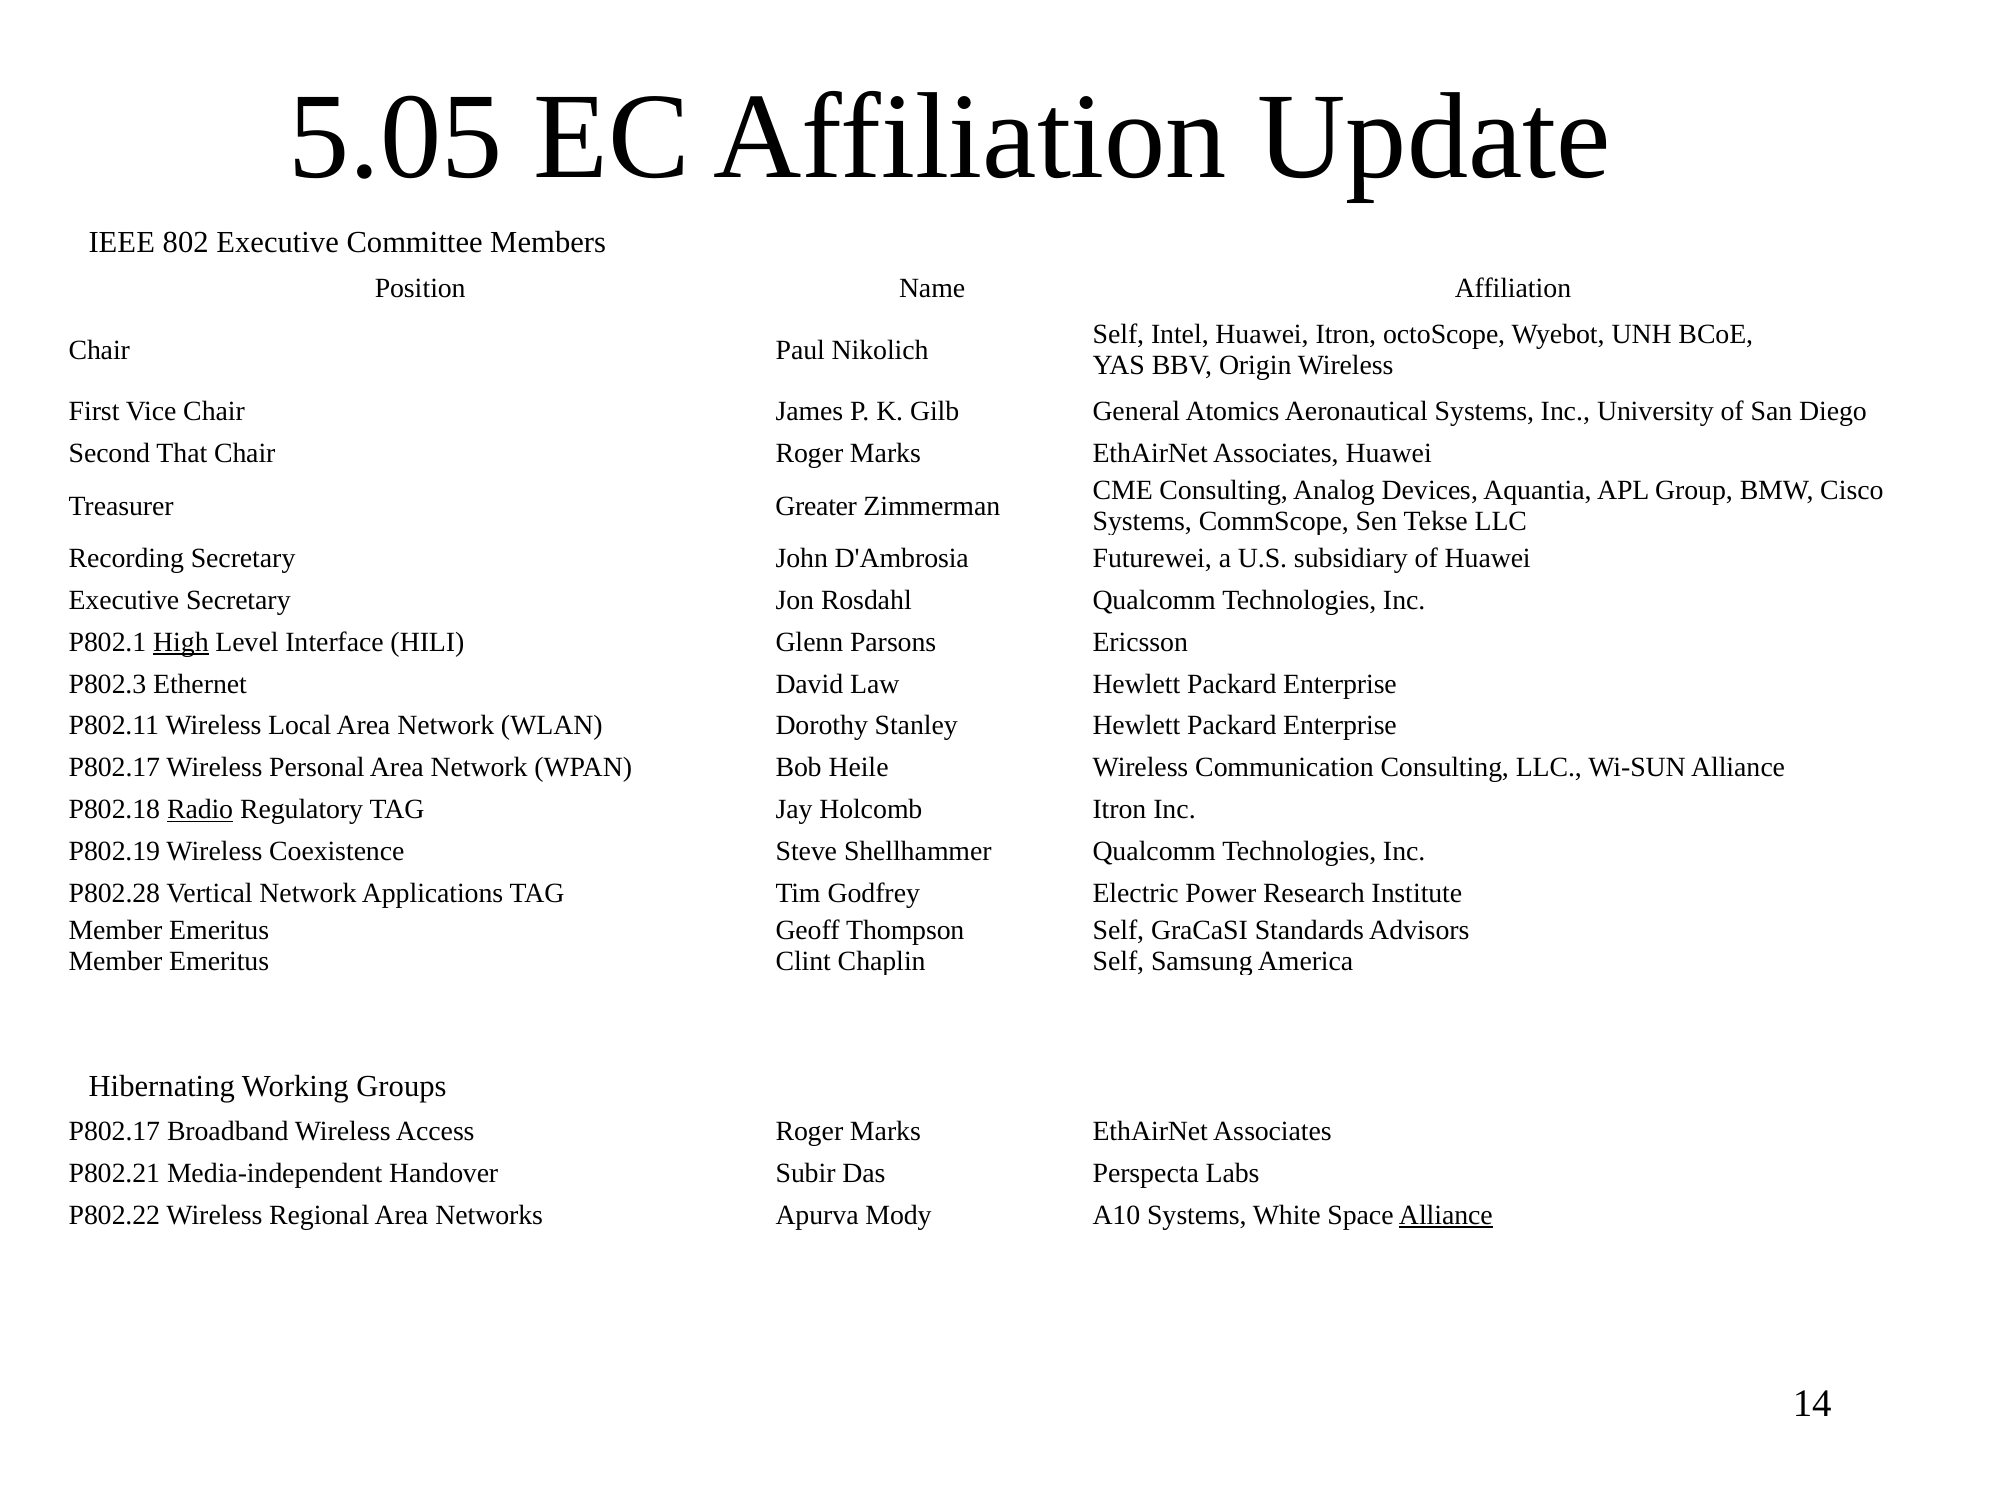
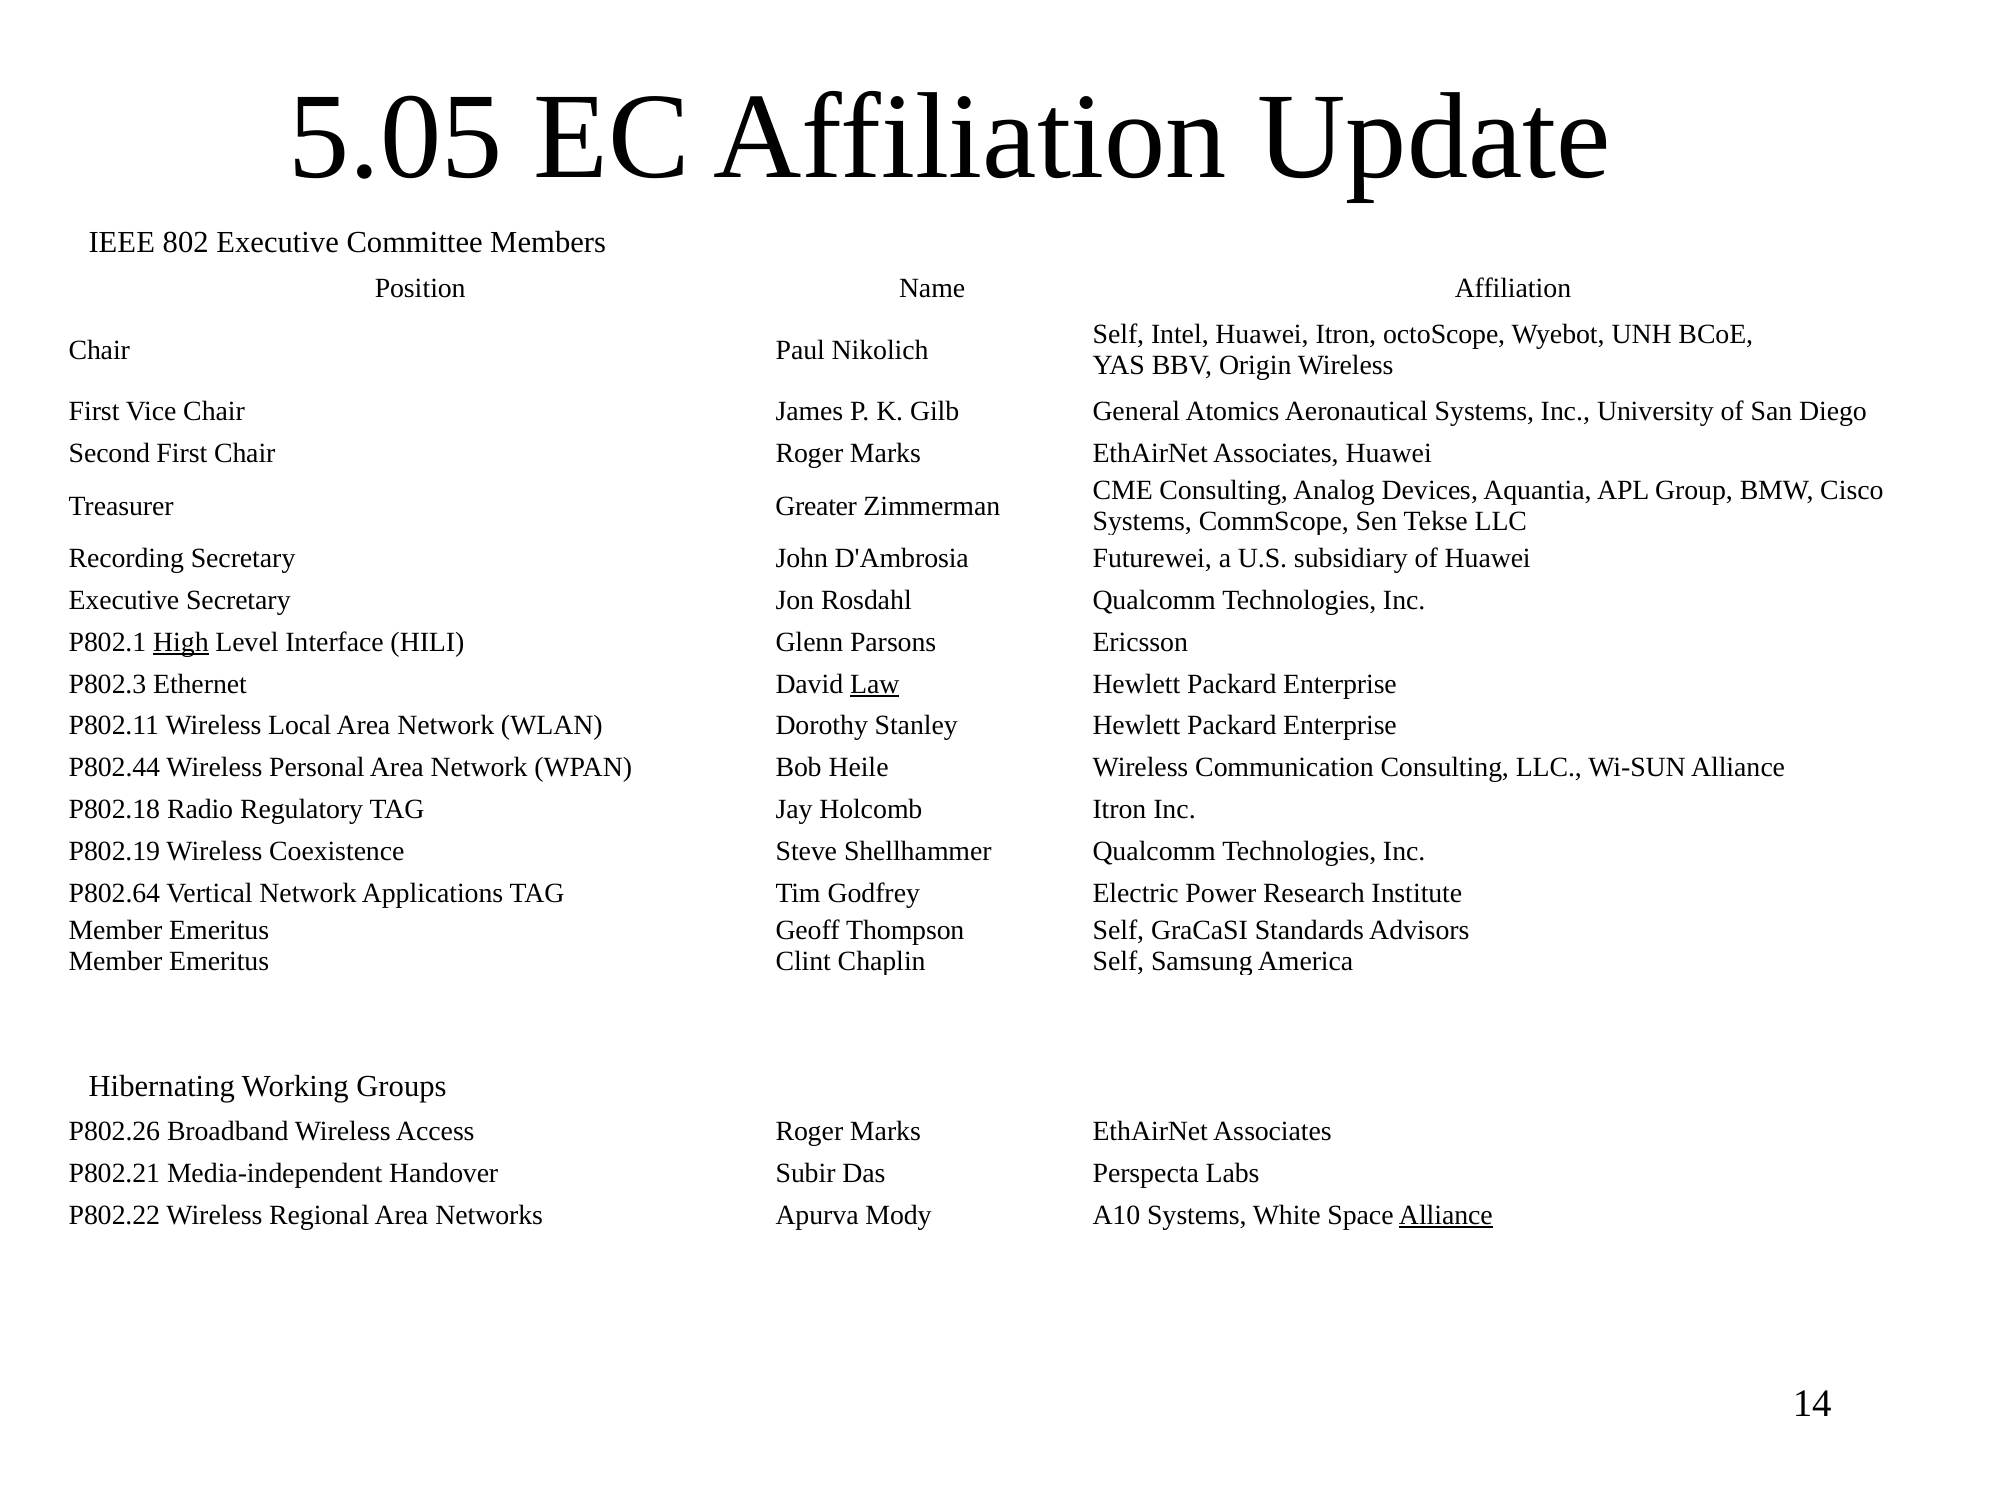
Second That: That -> First (182, 453)
Law underline: none -> present (875, 684)
P802.17: P802.17 -> P802.44 (114, 768)
Radio underline: present -> none (200, 810)
P802.28: P802.28 -> P802.64 (114, 893)
P802.17: P802.17 -> P802.26 (114, 1132)
